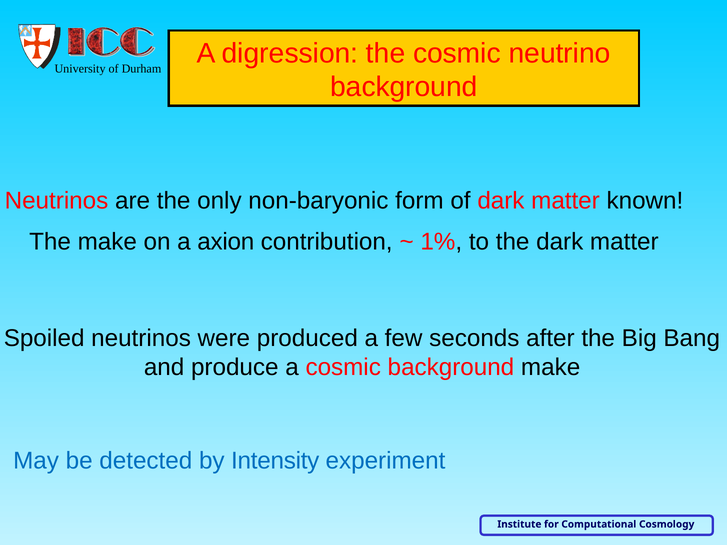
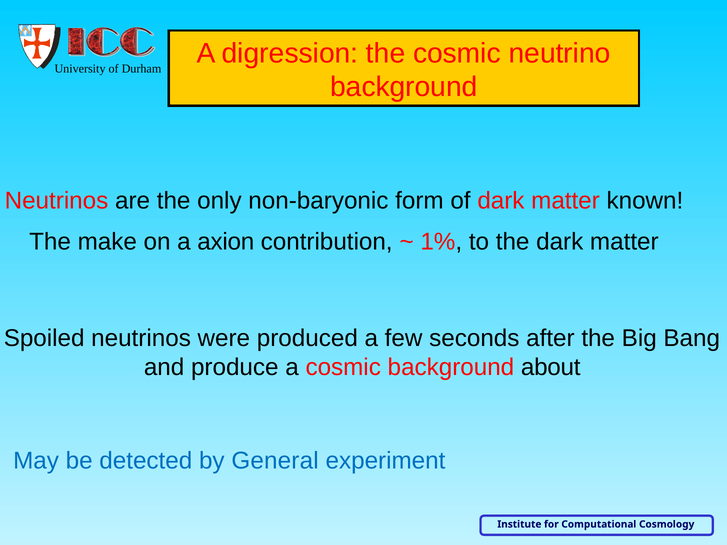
background make: make -> about (551, 367)
Intensity: Intensity -> General (275, 461)
